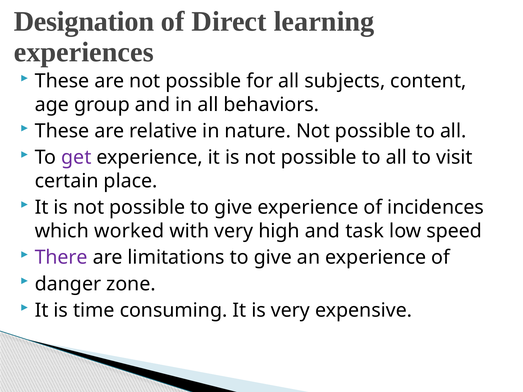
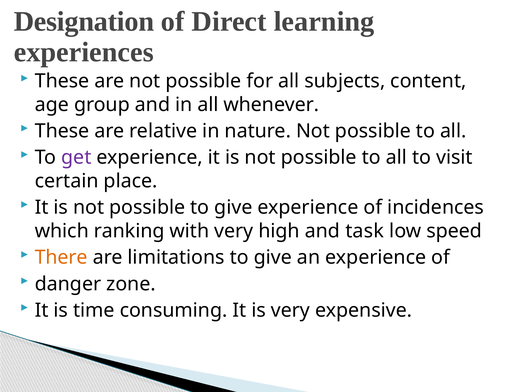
behaviors: behaviors -> whenever (271, 105)
worked: worked -> ranking (129, 231)
There colour: purple -> orange (61, 258)
